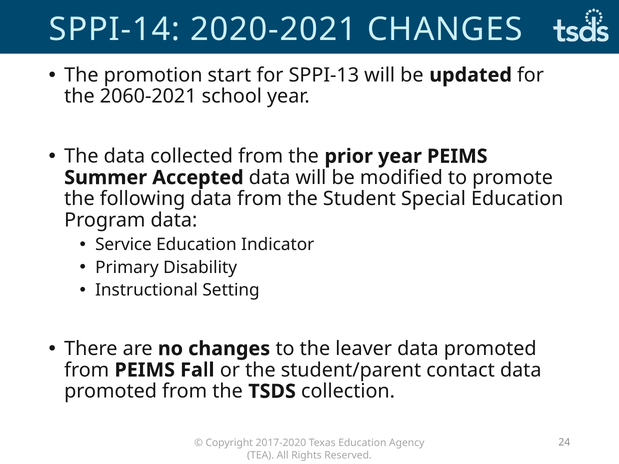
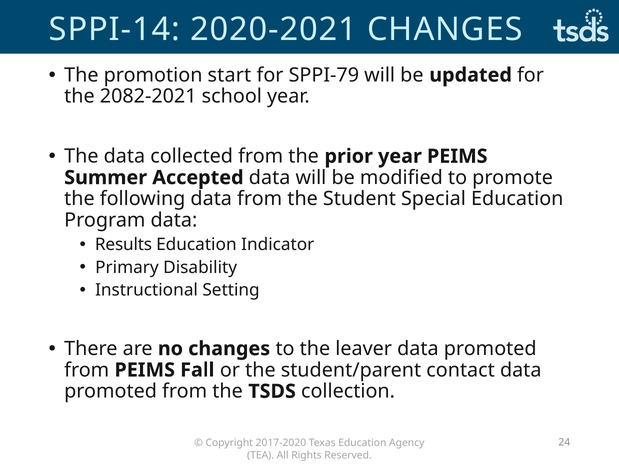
SPPI-13: SPPI-13 -> SPPI-79 (324, 75)
2060-2021: 2060-2021 -> 2082-2021 (148, 96)
Service: Service -> Results (124, 245)
